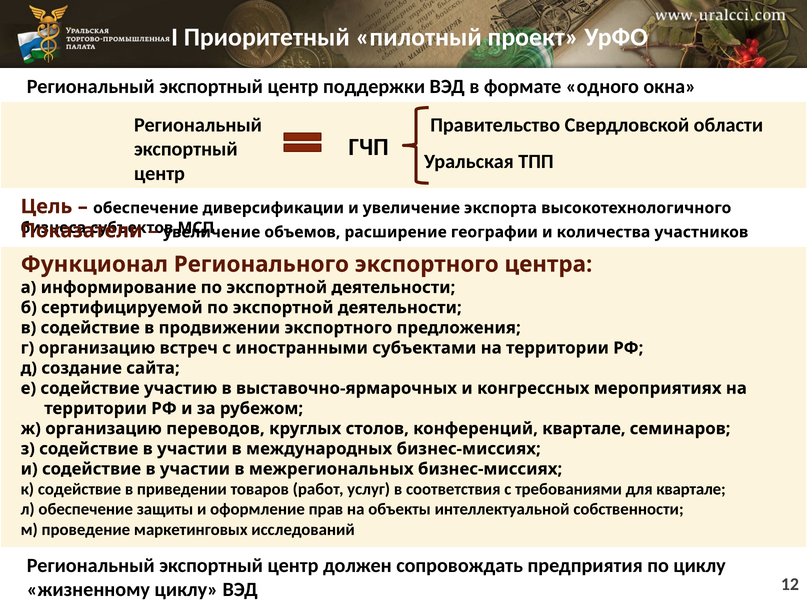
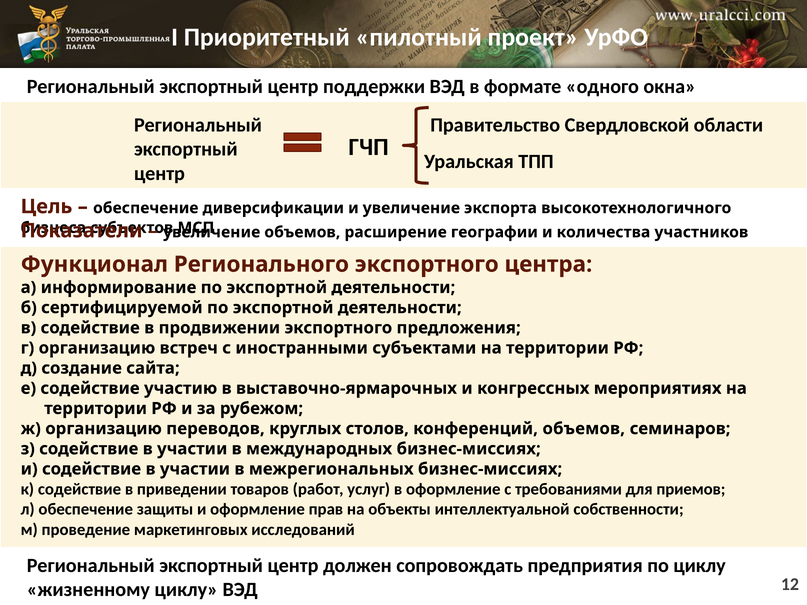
конференций квартале: квартале -> объемов (584, 429)
в соответствия: соответствия -> оформление (453, 489)
для квартале: квартале -> приемов (691, 489)
